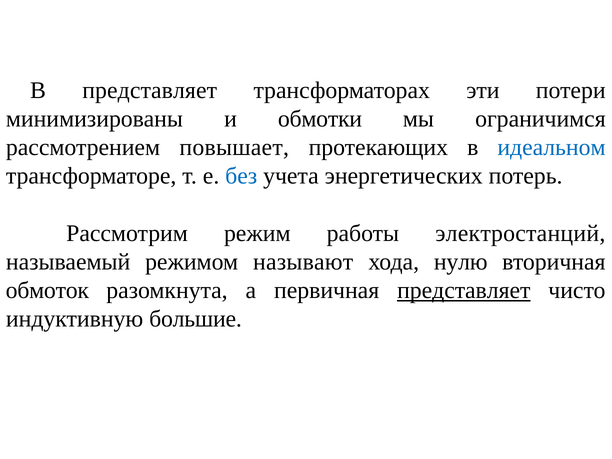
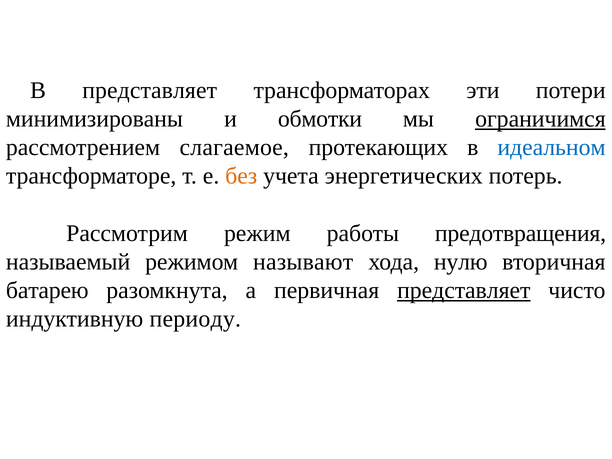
ограничимся underline: none -> present (540, 119)
повышает: повышает -> слагаемое (234, 147)
без colour: blue -> orange (241, 176)
электростанций: электростанций -> предотвращения (521, 233)
обмоток: обмоток -> батарею (47, 290)
большие: большие -> периоду (195, 319)
